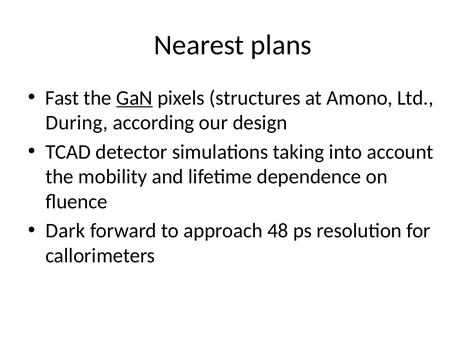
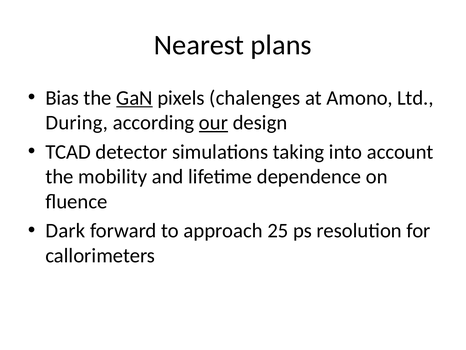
Fast: Fast -> Bias (62, 98)
structures: structures -> chalenges (255, 98)
our underline: none -> present (213, 123)
48: 48 -> 25 (278, 230)
